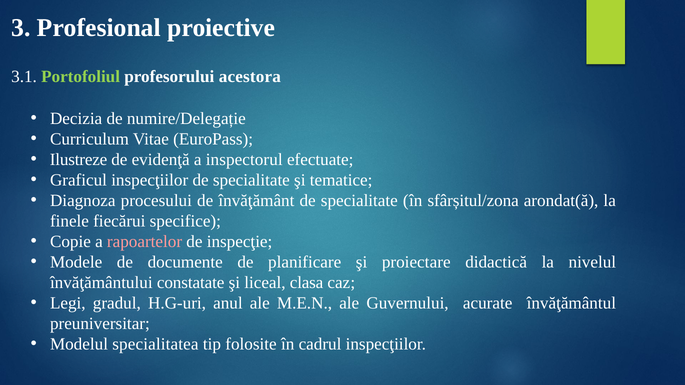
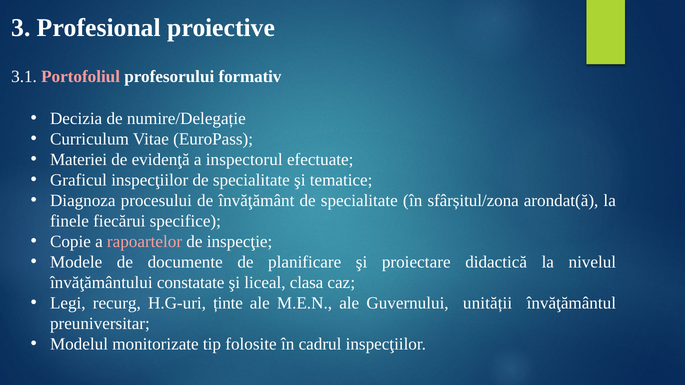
Portofoliul colour: light green -> pink (81, 77)
acestora: acestora -> formativ (250, 77)
Ilustreze: Ilustreze -> Materiei (79, 160)
gradul: gradul -> recurg (117, 303)
anul: anul -> ținte (228, 303)
acurate: acurate -> unității (488, 303)
specialitatea: specialitatea -> monitorizate (155, 345)
